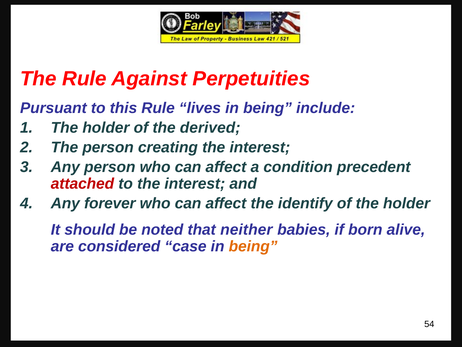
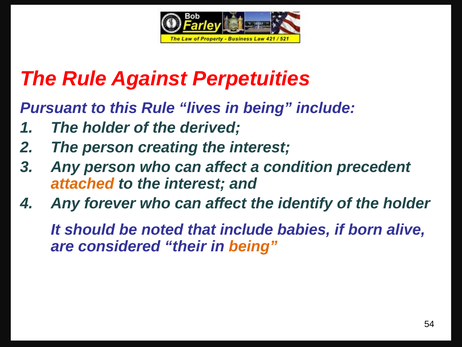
attached colour: red -> orange (82, 184)
that neither: neither -> include (247, 229)
case: case -> their (185, 246)
